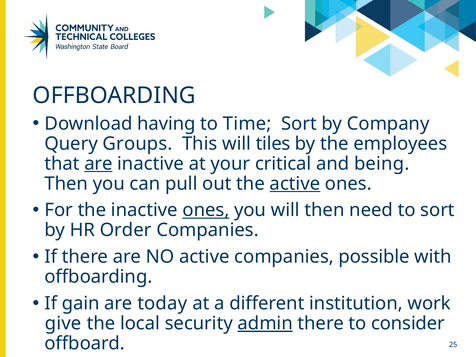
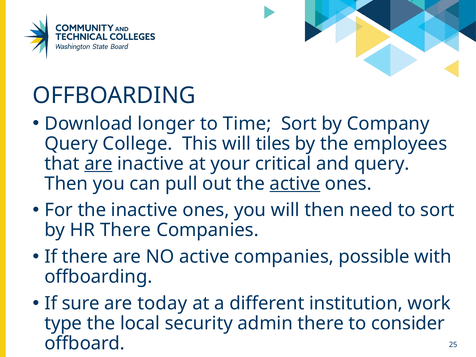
having: having -> longer (166, 124)
Groups: Groups -> College (138, 144)
and being: being -> query (382, 164)
ones underline: present -> none (206, 210)
HR Order: Order -> There (126, 230)
gain: gain -> sure (81, 303)
give: give -> type (63, 323)
admin underline: present -> none (265, 323)
